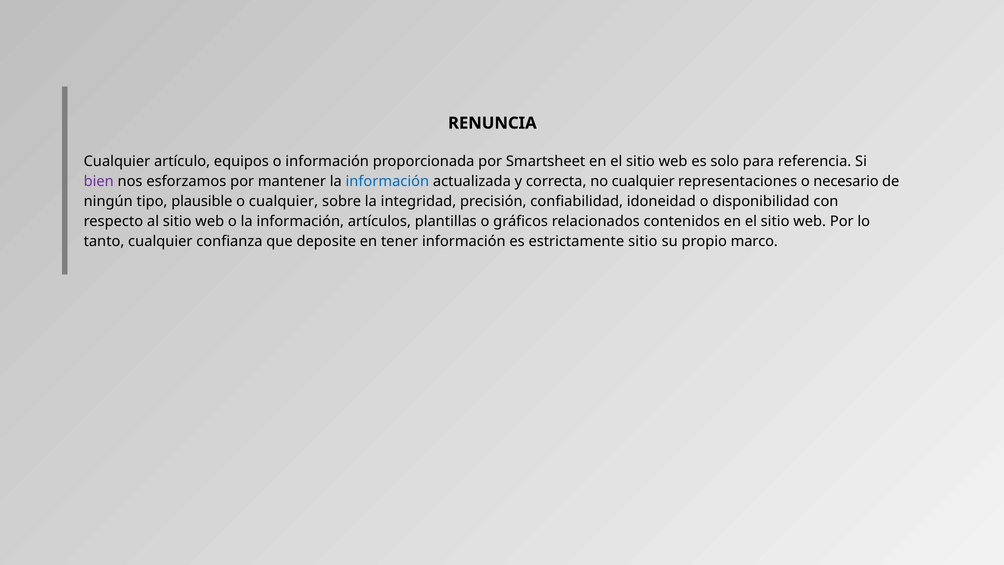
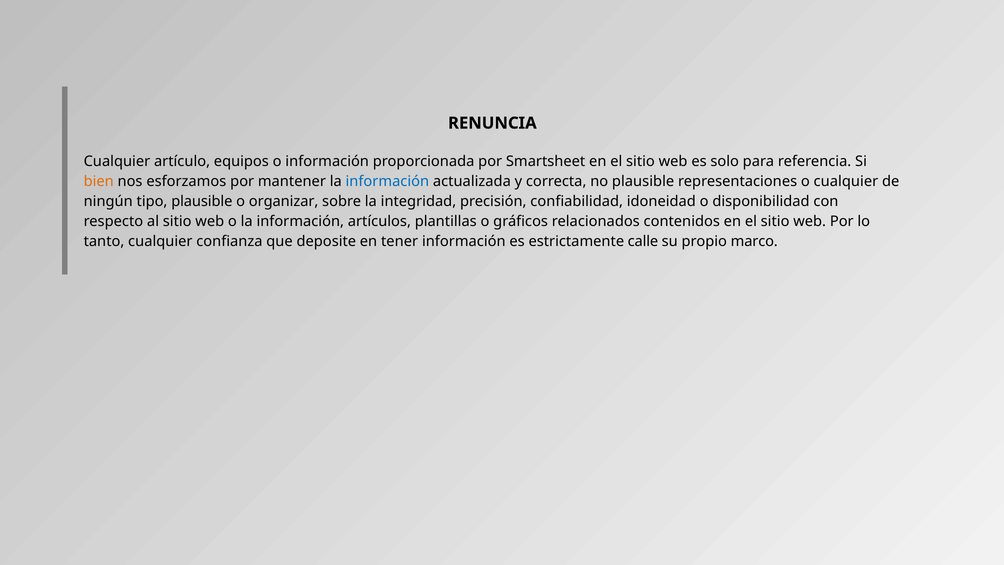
bien colour: purple -> orange (99, 181)
no cualquier: cualquier -> plausible (643, 181)
o necesario: necesario -> cualquier (846, 181)
o cualquier: cualquier -> organizar (284, 201)
estrictamente sitio: sitio -> calle (643, 241)
